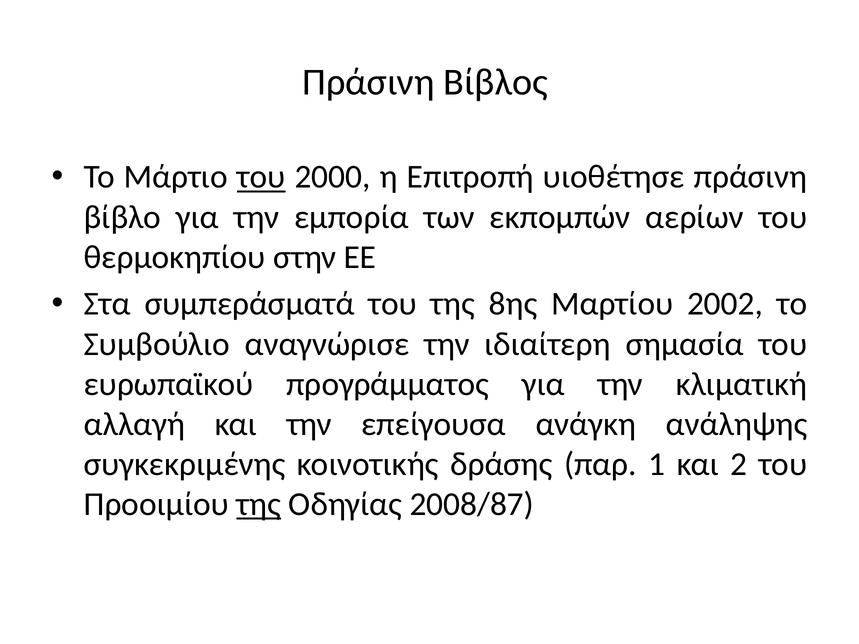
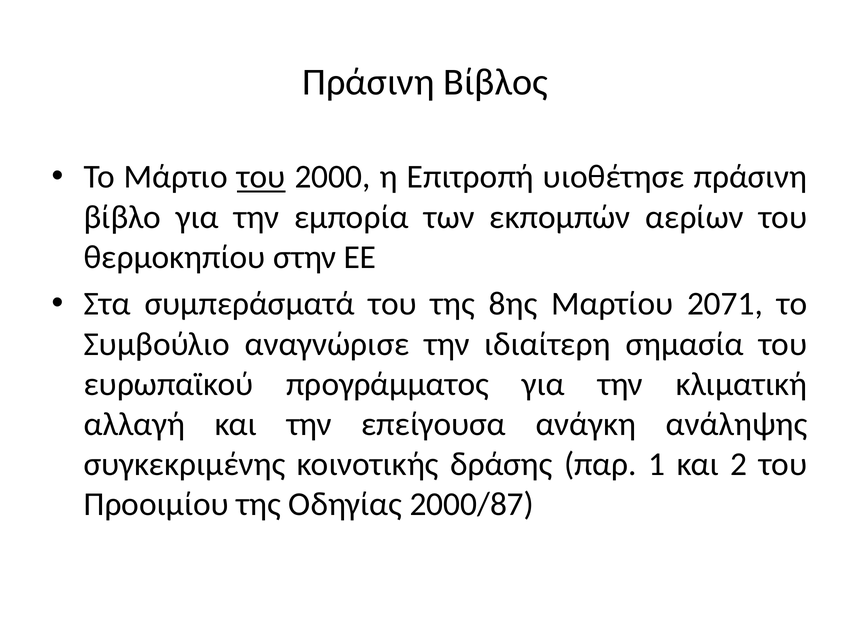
2002: 2002 -> 2071 (725, 304)
της underline: present -> none (259, 505)
2008/87: 2008/87 -> 2000/87 (472, 505)
